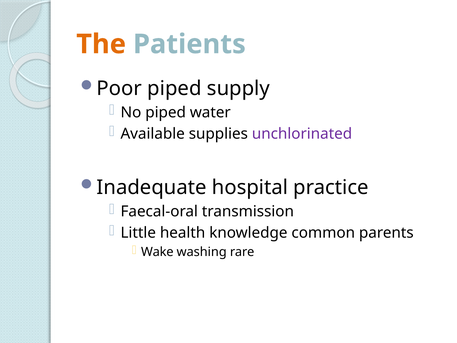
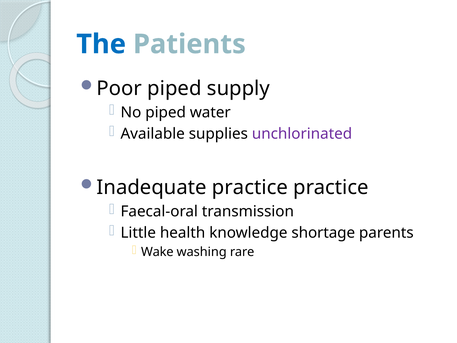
The colour: orange -> blue (101, 44)
Inadequate hospital: hospital -> practice (250, 187)
common: common -> shortage (323, 233)
